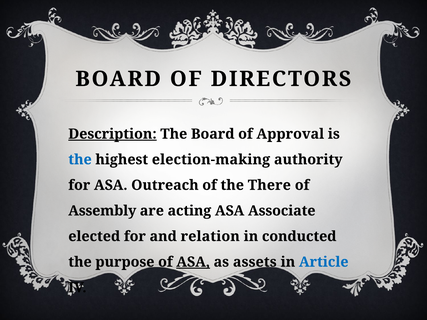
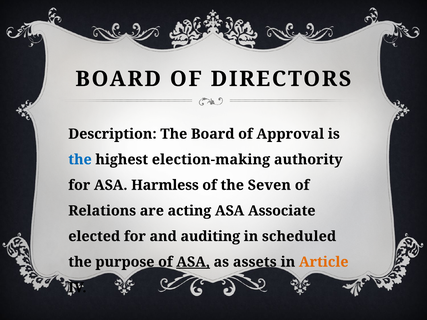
Description underline: present -> none (113, 134)
Outreach: Outreach -> Harmless (165, 185)
There: There -> Seven (269, 185)
Assembly: Assembly -> Relations (102, 211)
relation: relation -> auditing (210, 237)
conducted: conducted -> scheduled (299, 237)
Article colour: blue -> orange (324, 262)
